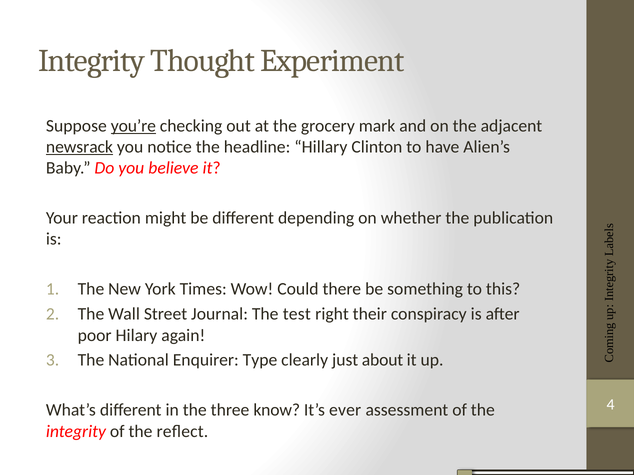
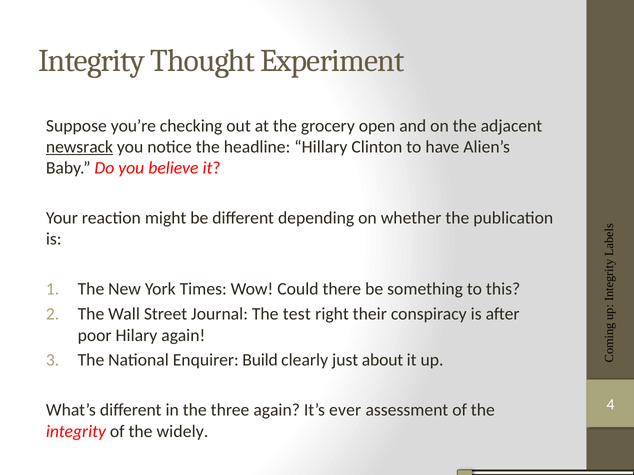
you’re underline: present -> none (133, 126)
mark: mark -> open (377, 126)
Type: Type -> Build (260, 361)
three know: know -> again (277, 411)
reﬂect: reﬂect -> widely (182, 432)
